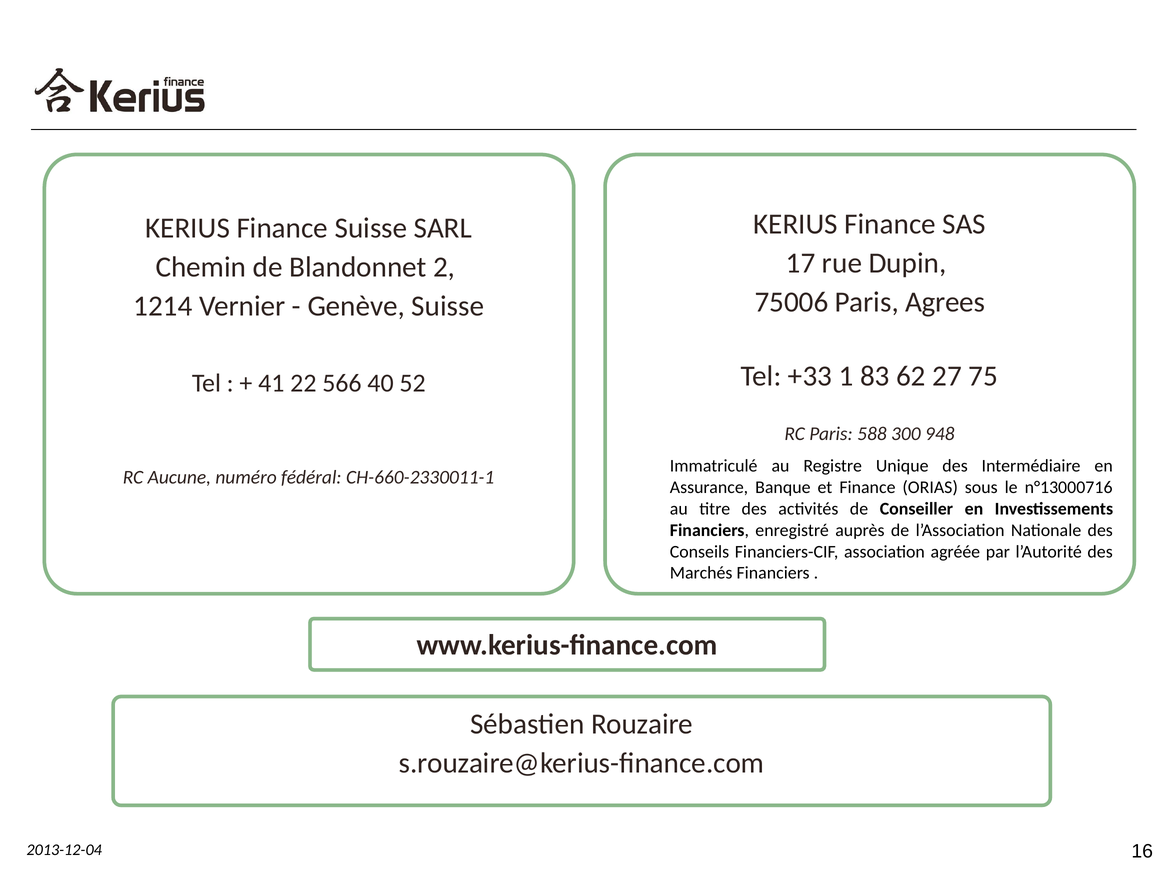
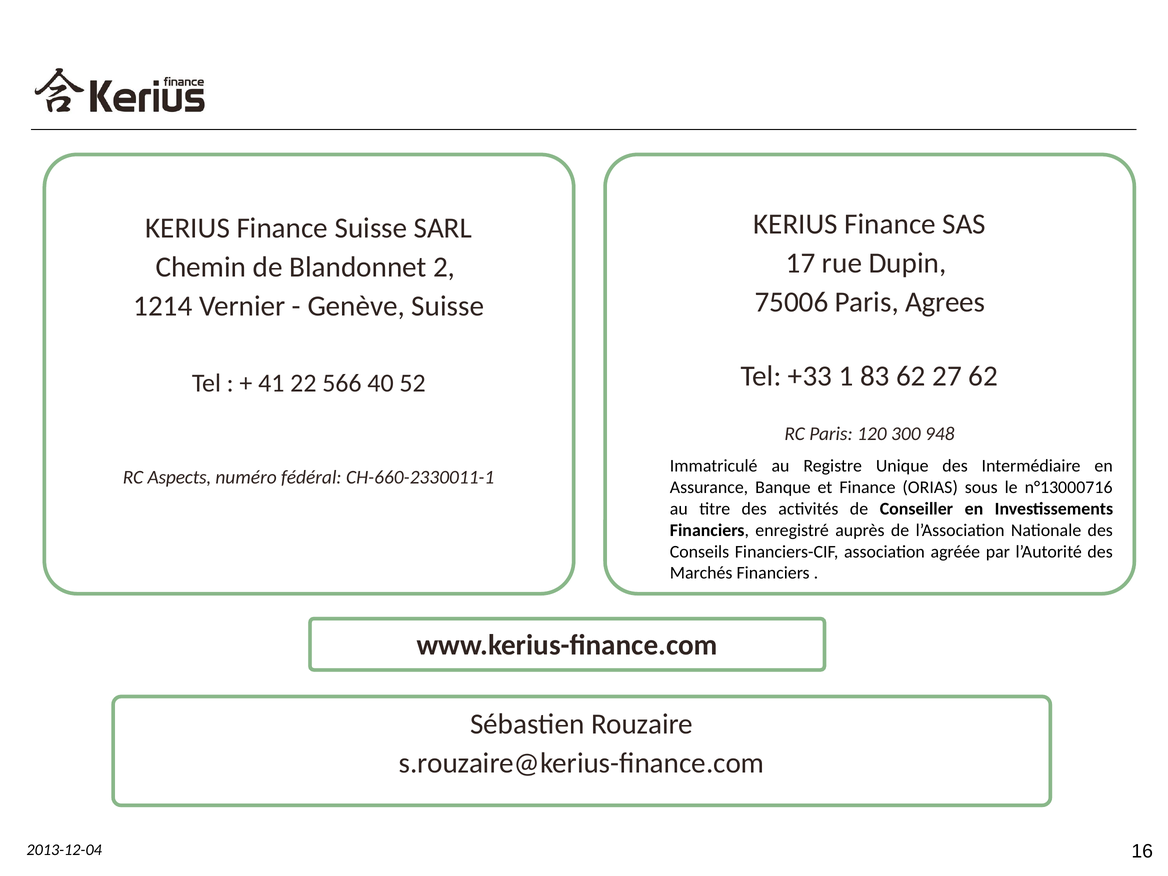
27 75: 75 -> 62 (983, 376)
588: 588 -> 120 (872, 434)
Aucune: Aucune -> Aspects (179, 477)
